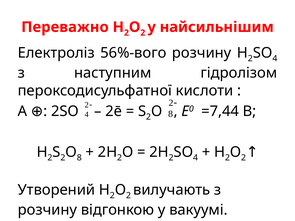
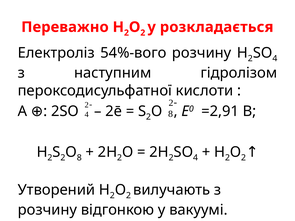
найсильнішим: найсильнішим -> розкладається (217, 27)
56%-вого: 56%-вого -> 54%-вого (133, 53)
=7,44: =7,44 -> =2,91 (220, 111)
